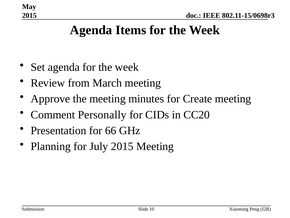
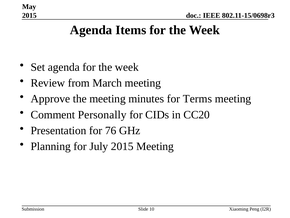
Create: Create -> Terms (197, 99)
66: 66 -> 76 (111, 130)
